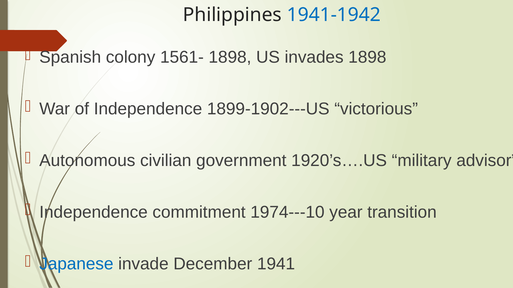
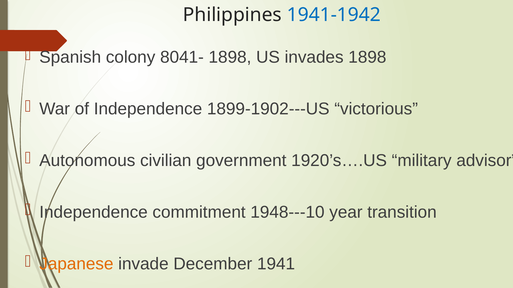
1561-: 1561- -> 8041- (182, 57)
1974---10: 1974---10 -> 1948---10 (287, 213)
Japanese colour: blue -> orange (76, 264)
